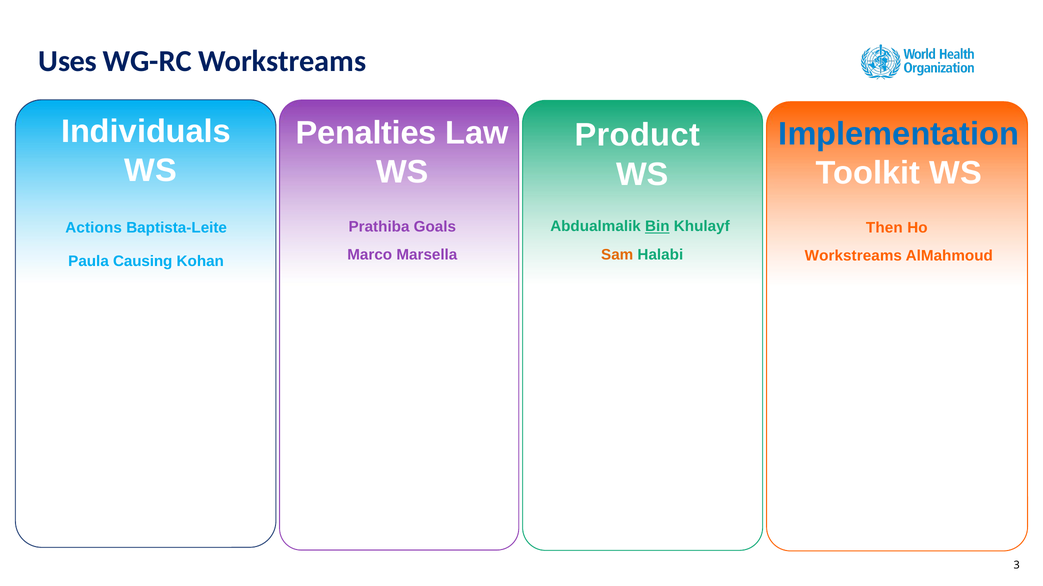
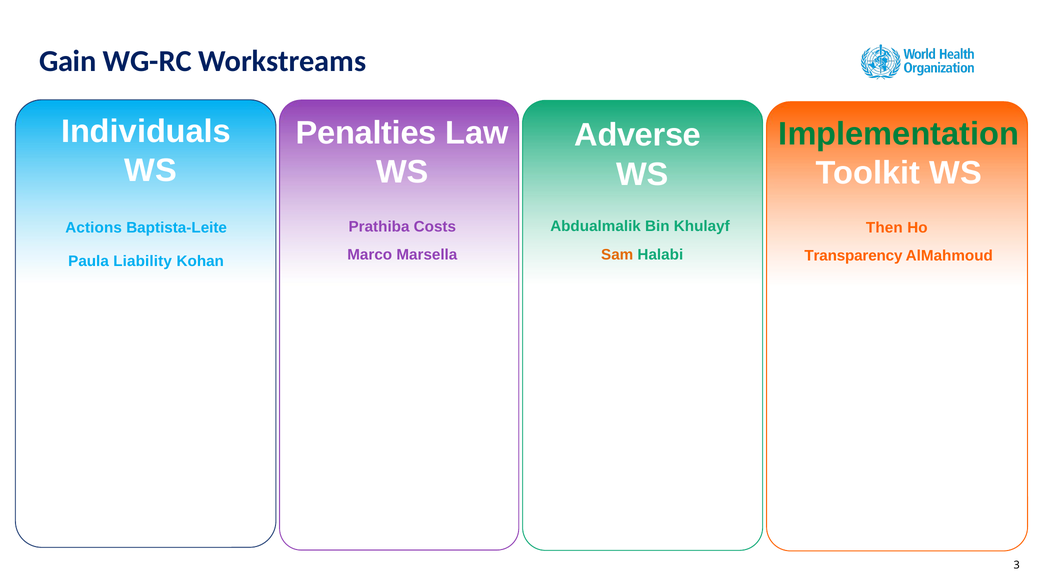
Uses: Uses -> Gain (68, 61)
Implementation colour: blue -> green (899, 134)
Product: Product -> Adverse (638, 135)
Bin underline: present -> none (657, 227)
Goals: Goals -> Costs (435, 227)
Workstreams: Workstreams -> Transparency (853, 256)
Causing: Causing -> Liability (143, 261)
